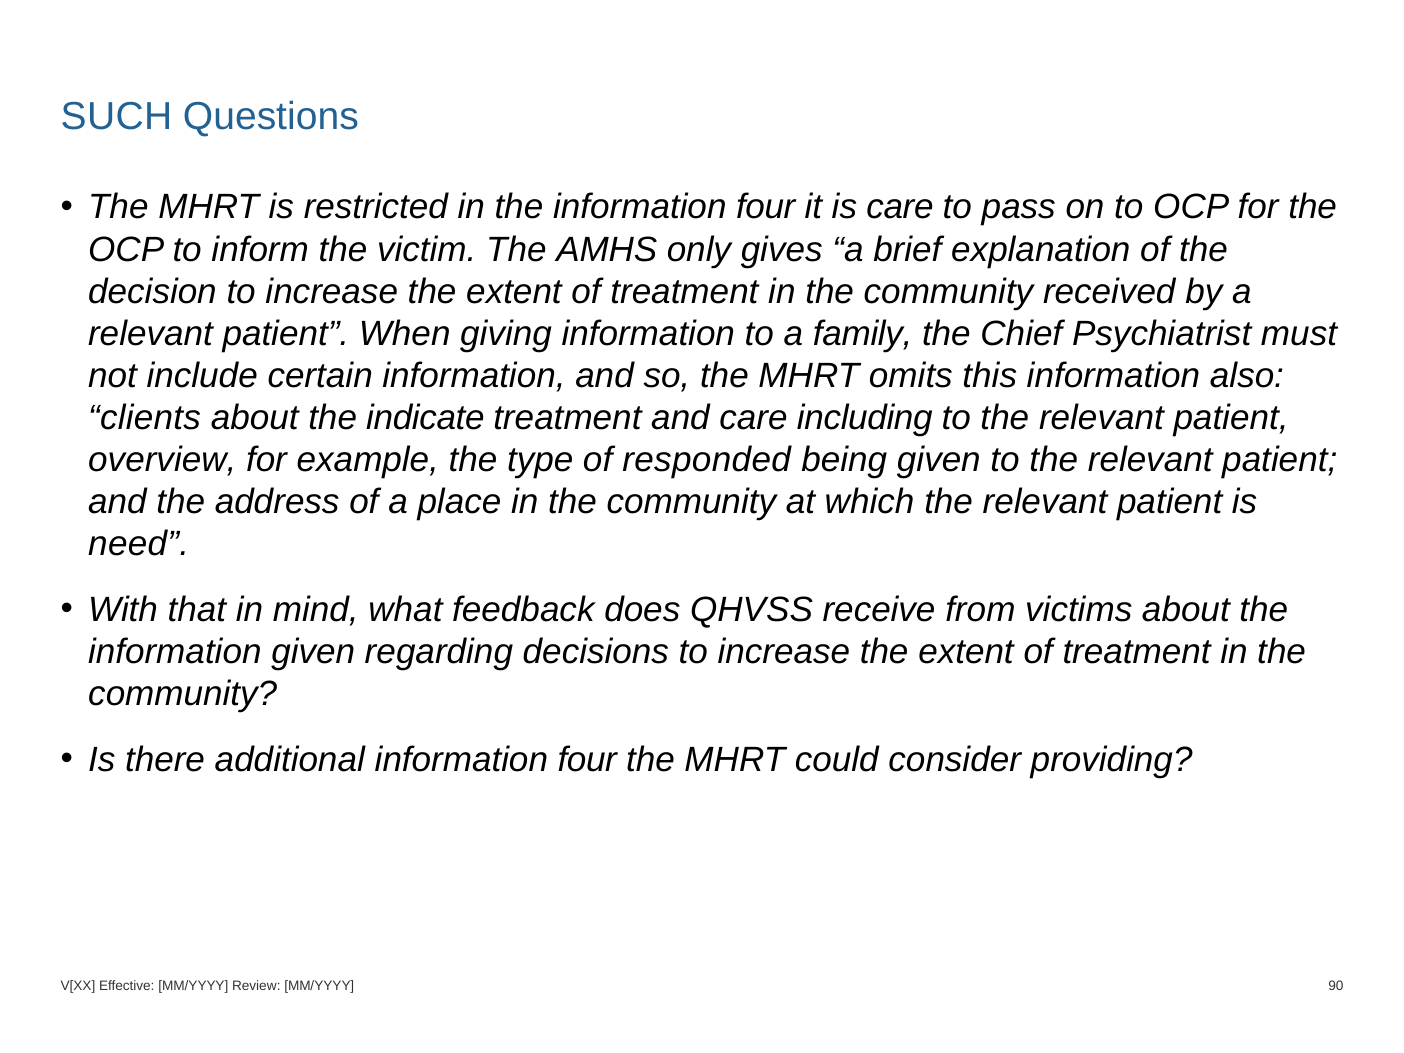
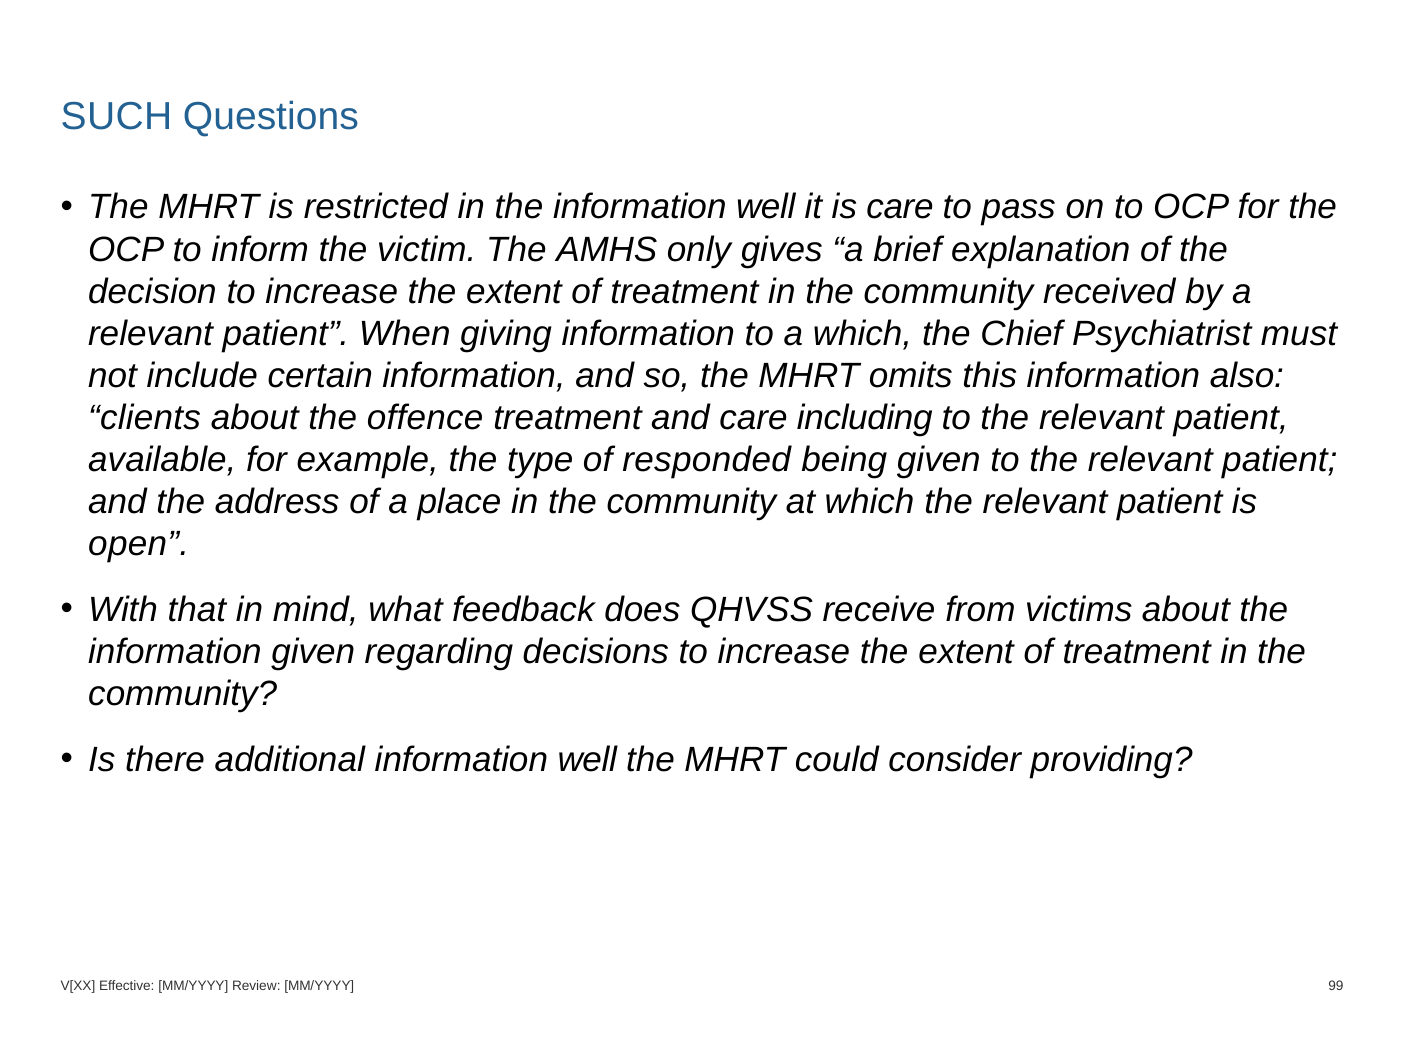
the information four: four -> well (766, 207)
a family: family -> which (863, 334)
indicate: indicate -> offence (425, 418)
overview: overview -> available (162, 460)
need: need -> open (139, 544)
additional information four: four -> well (587, 760)
90: 90 -> 99 (1336, 986)
